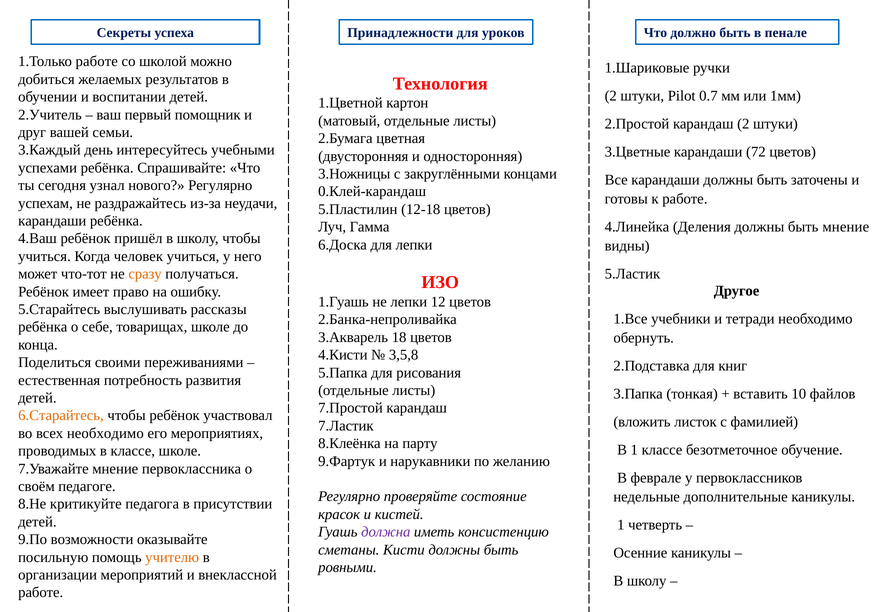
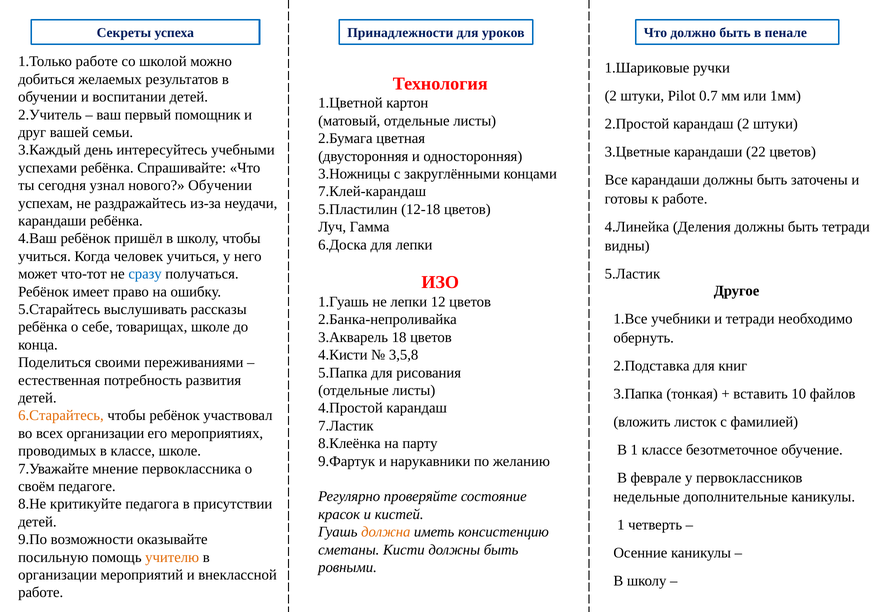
72: 72 -> 22 (756, 152)
нового Регулярно: Регулярно -> Обучении (220, 185)
0.Клей-карандаш: 0.Клей-карандаш -> 7.Клей-карандаш (372, 192)
быть мнение: мнение -> тетради (846, 227)
сразу colour: orange -> blue (145, 274)
7.Простой: 7.Простой -> 4.Простой (350, 408)
всех необходимо: необходимо -> организации (105, 433)
должна colour: purple -> orange (386, 532)
